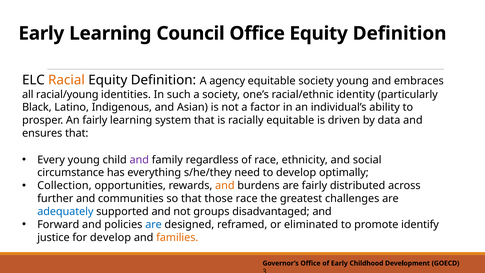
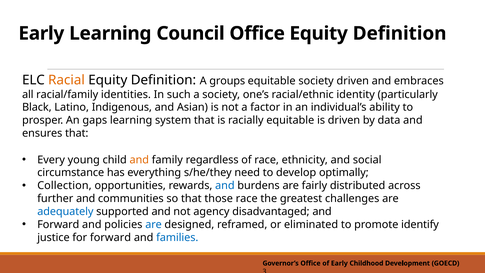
agency: agency -> groups (227, 81)
society young: young -> driven (353, 81)
racial/young: racial/young -> racial/family (67, 94)
An fairly: fairly -> gaps (95, 120)
and colour: purple -> orange (139, 160)
and colour: orange -> blue (225, 186)
groups: groups -> agency (211, 211)
for develop: develop -> forward (110, 237)
families colour: orange -> blue (177, 237)
